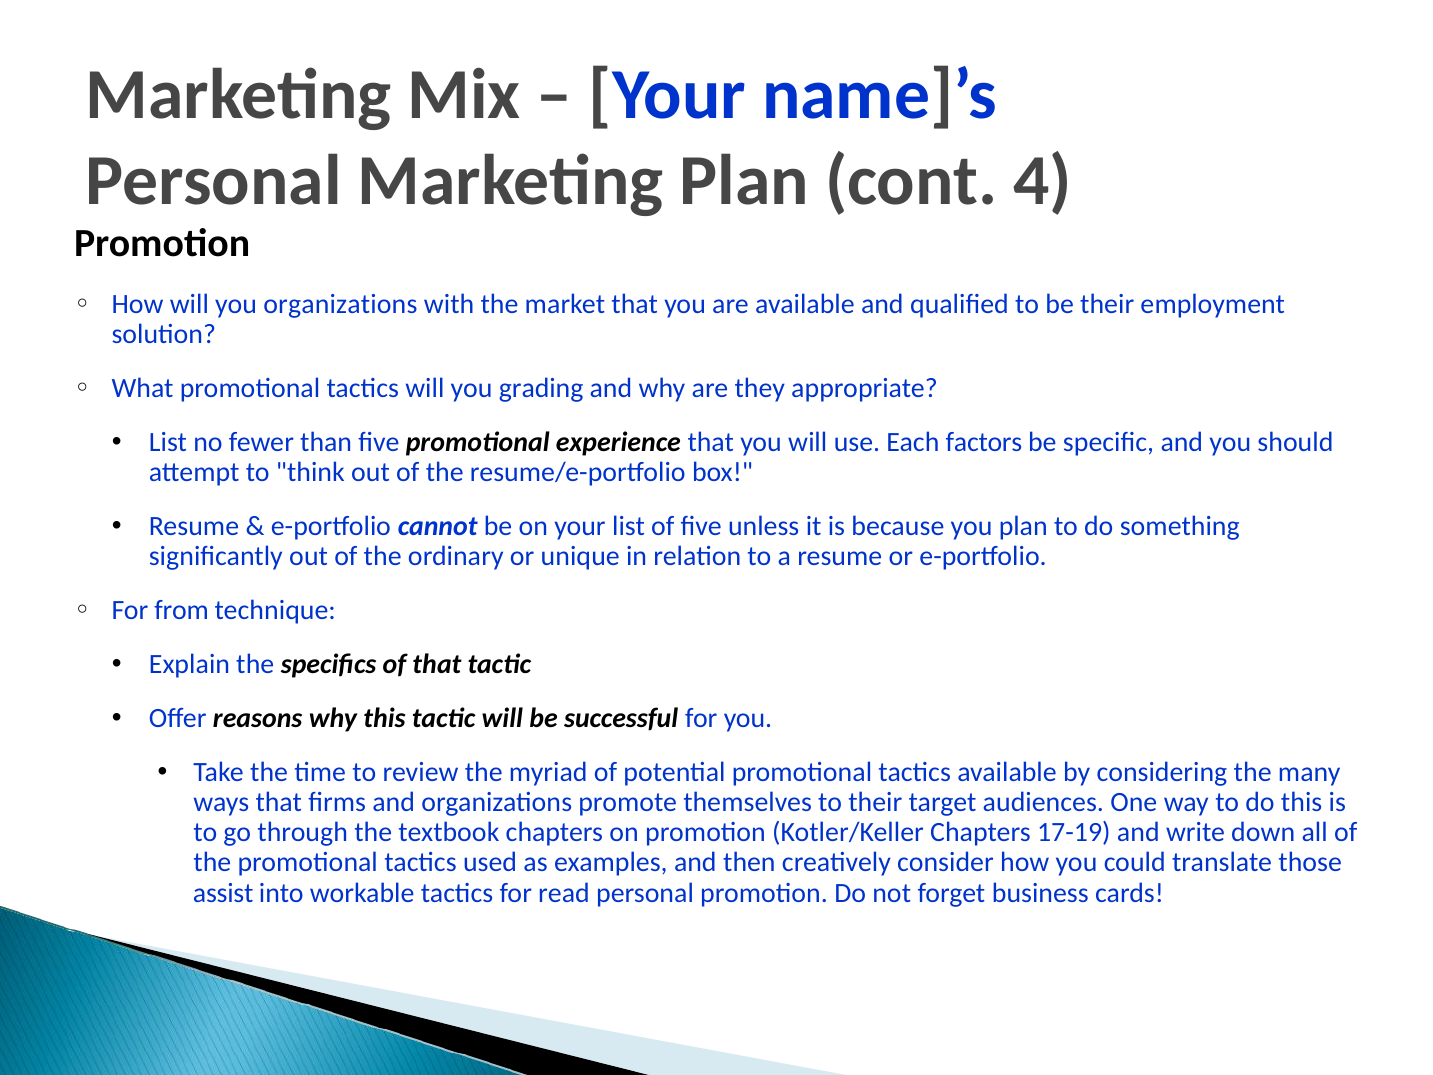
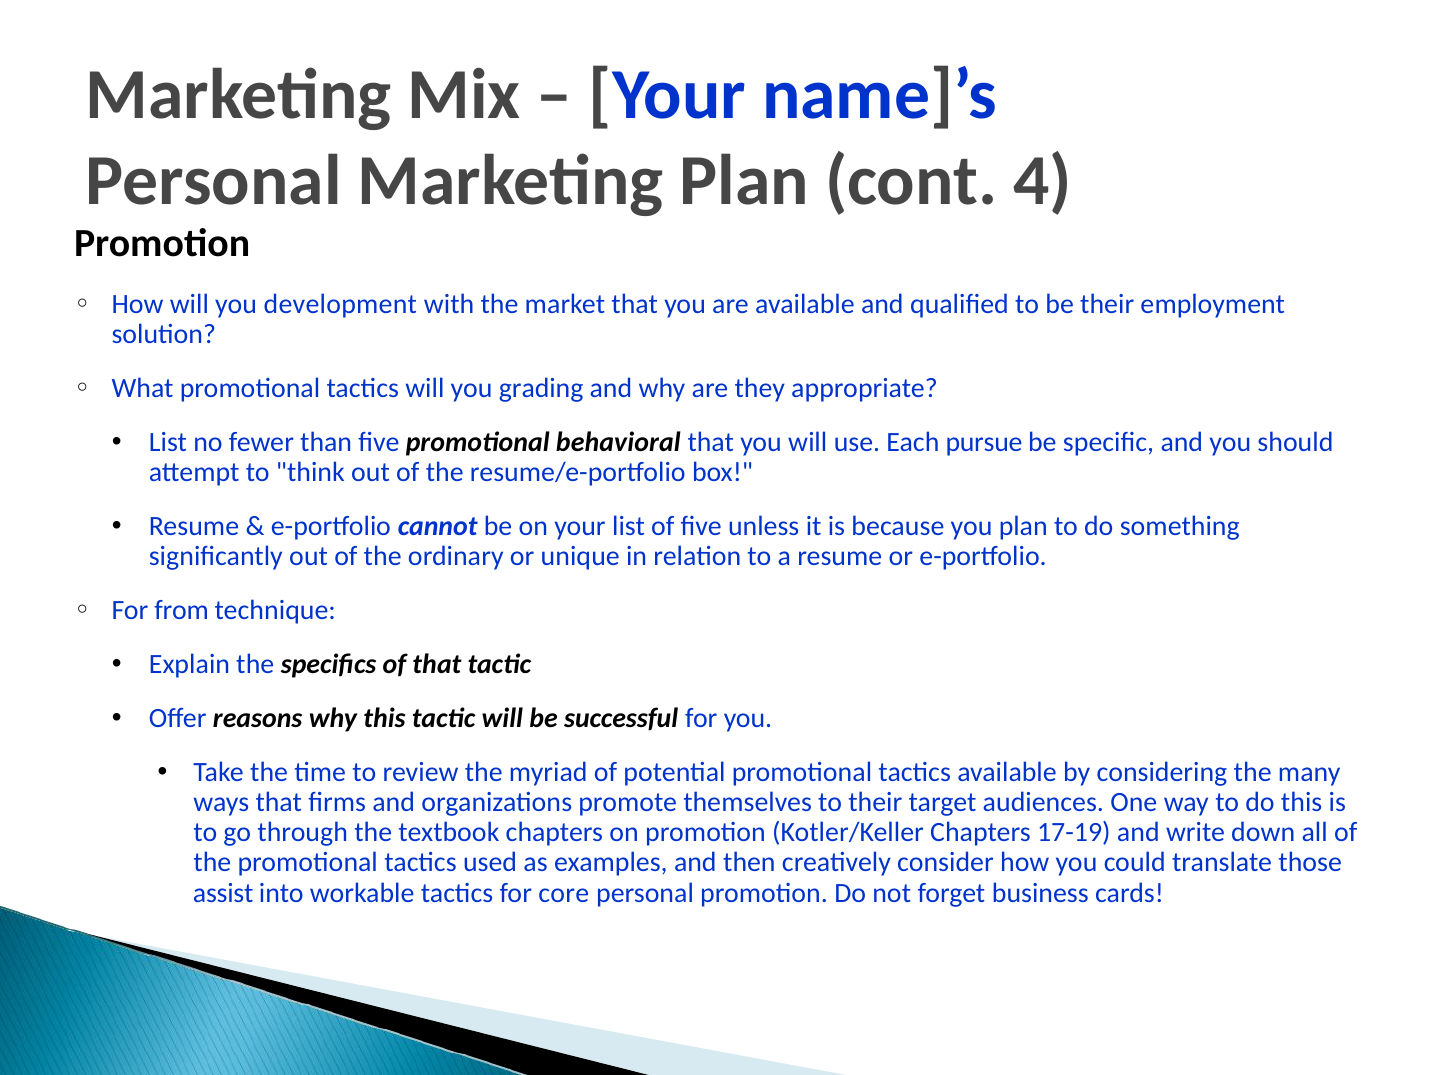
you organizations: organizations -> development (340, 304)
experience: experience -> behavioral (618, 442)
factors: factors -> pursue (984, 442)
read: read -> core (564, 893)
